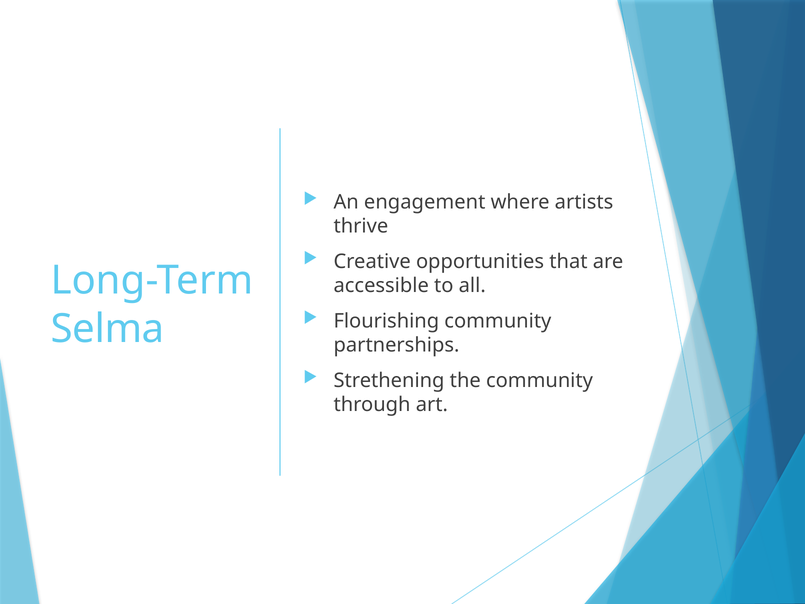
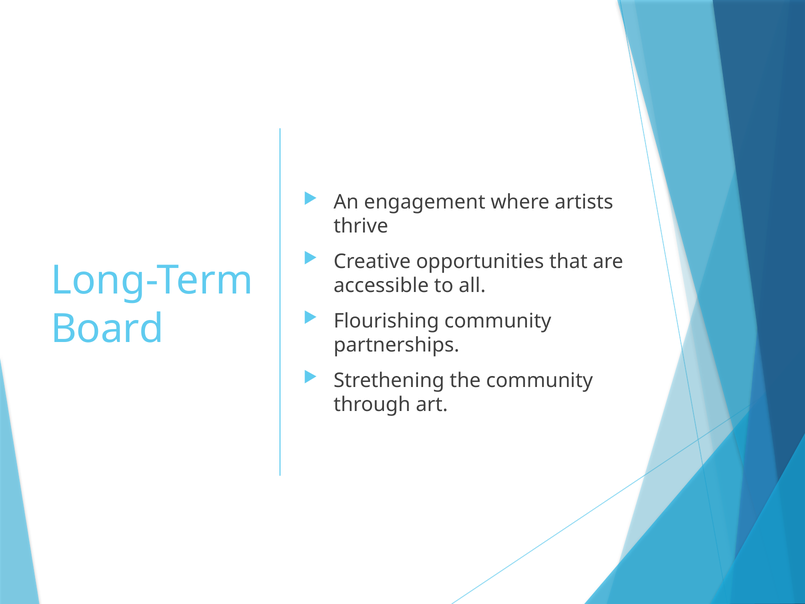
Selma: Selma -> Board (107, 329)
